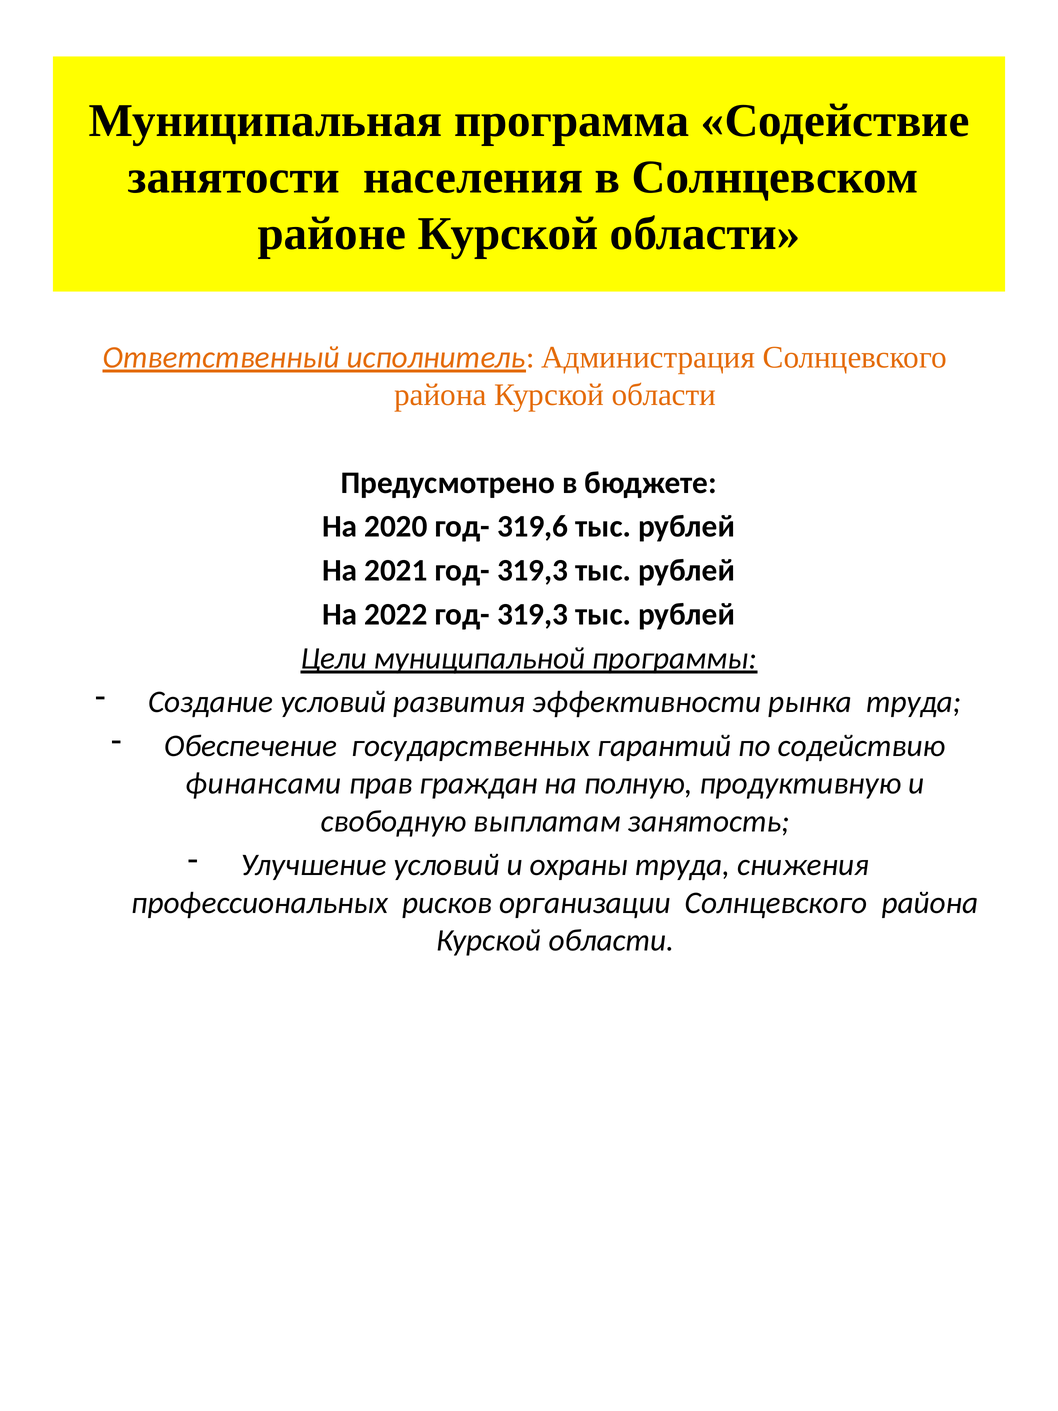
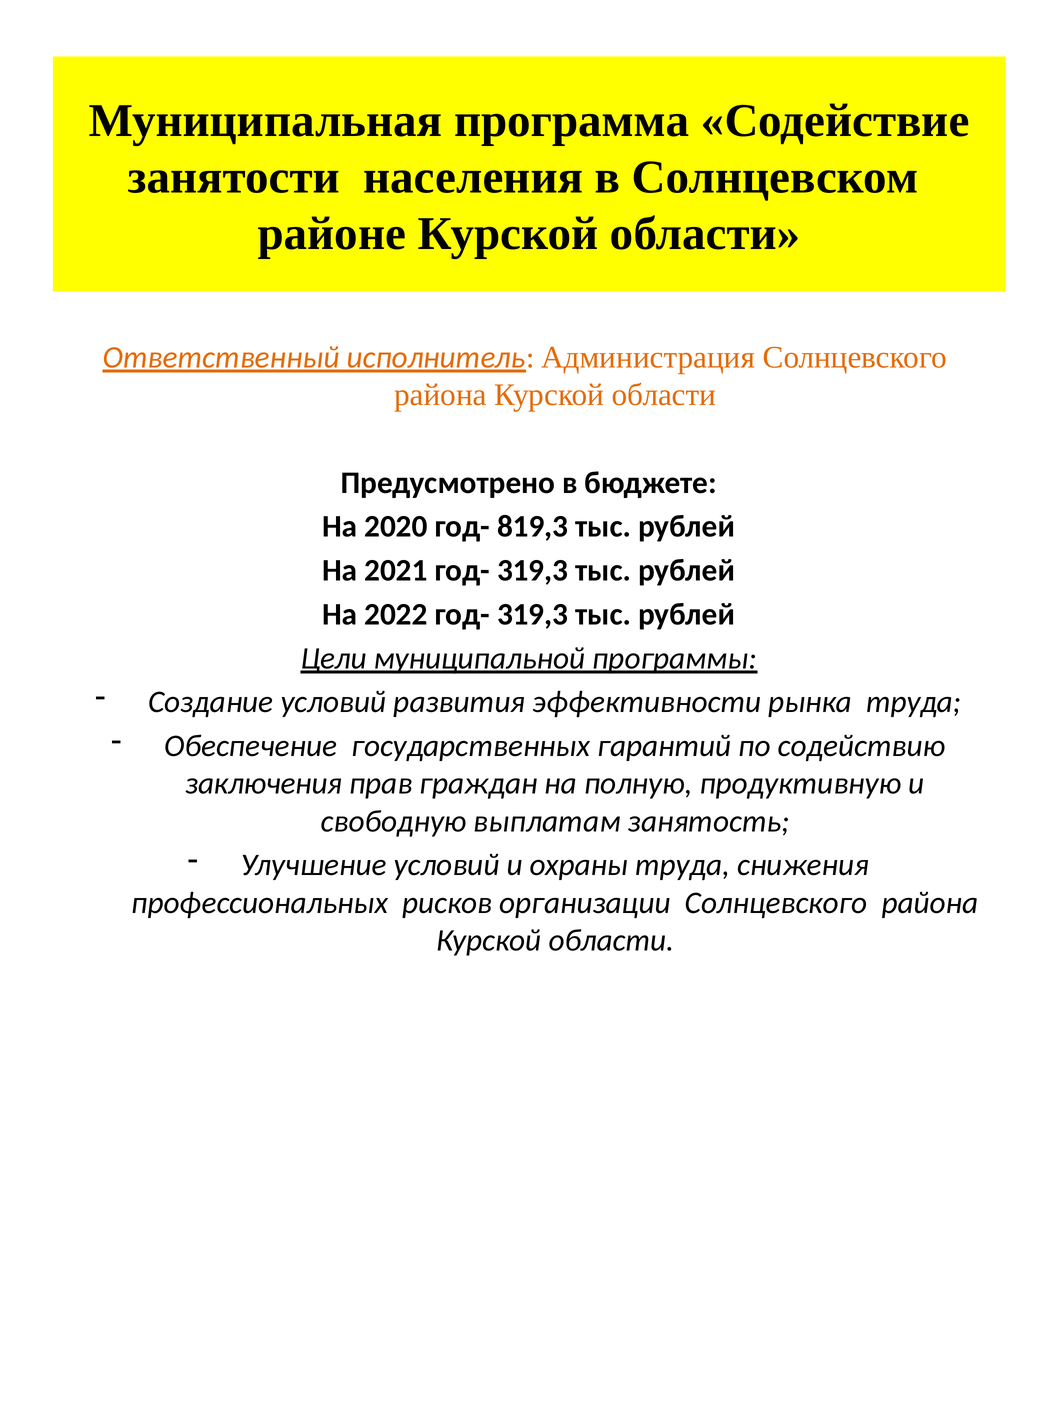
319,6: 319,6 -> 819,3 (533, 526)
финансами: финансами -> заключения (264, 783)
